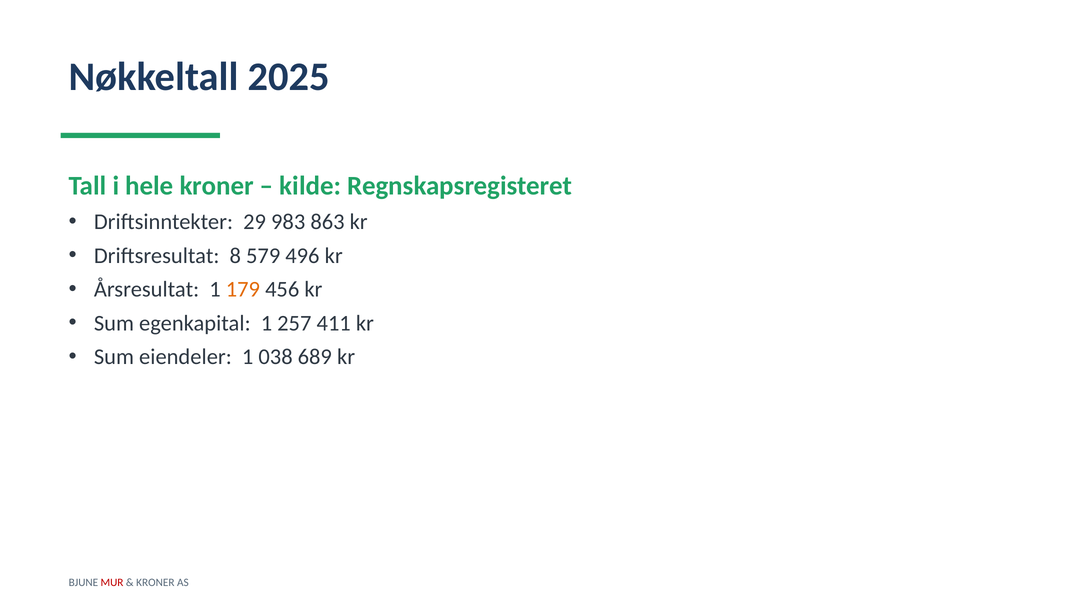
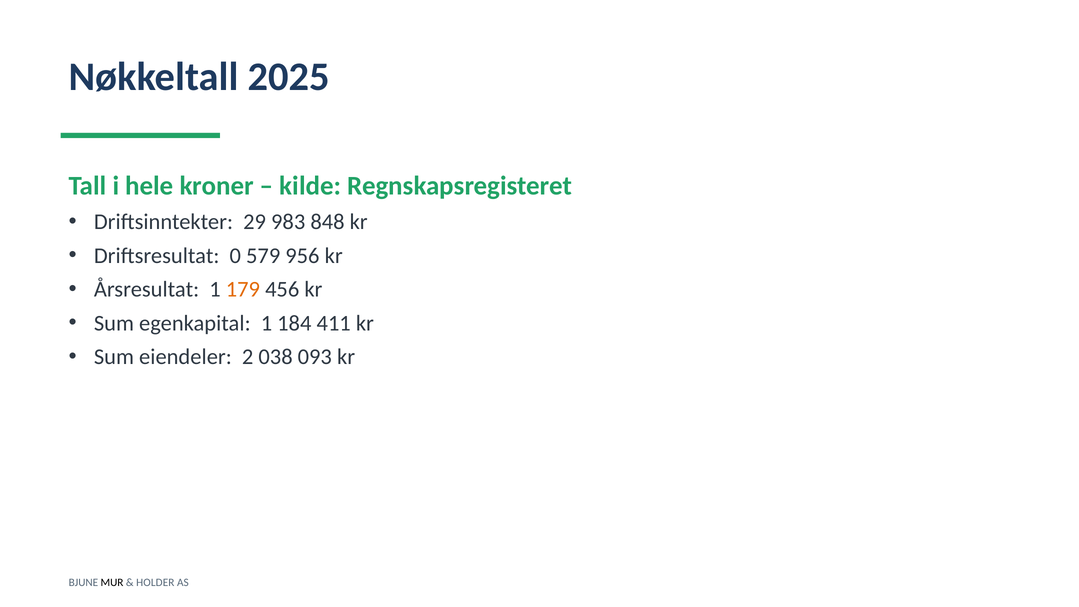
863: 863 -> 848 (327, 222)
8: 8 -> 0 (235, 256)
496: 496 -> 956 (302, 256)
257: 257 -> 184 (294, 323)
eiendeler 1: 1 -> 2 (248, 357)
689: 689 -> 093 (315, 357)
MUR colour: red -> black (112, 582)
KRONER: KRONER -> HOLDER (155, 582)
